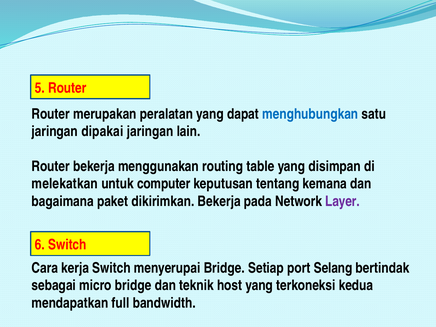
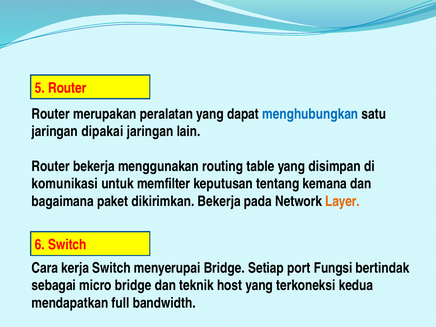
melekatkan: melekatkan -> komunikasi (65, 184)
computer: computer -> memfilter (164, 184)
Layer colour: purple -> orange (342, 201)
Selang: Selang -> Fungsi (333, 268)
